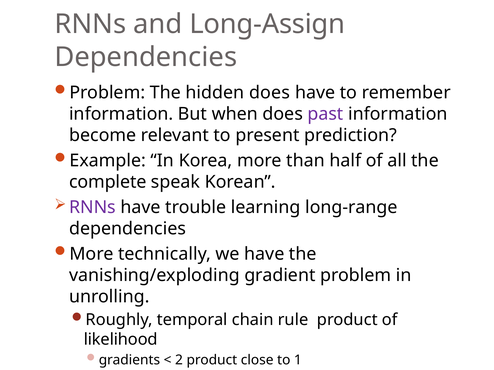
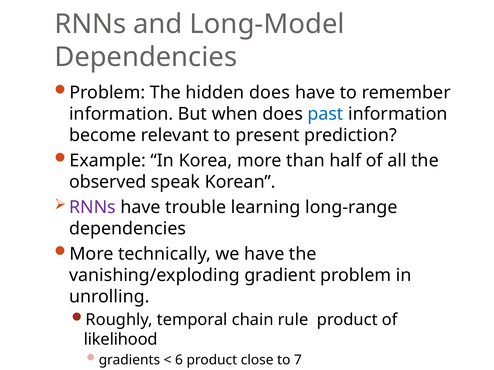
Long-Assign: Long-Assign -> Long-Model (267, 24)
past colour: purple -> blue (325, 114)
complete: complete -> observed (108, 182)
2: 2 -> 6 (179, 360)
to 1: 1 -> 7 (298, 360)
